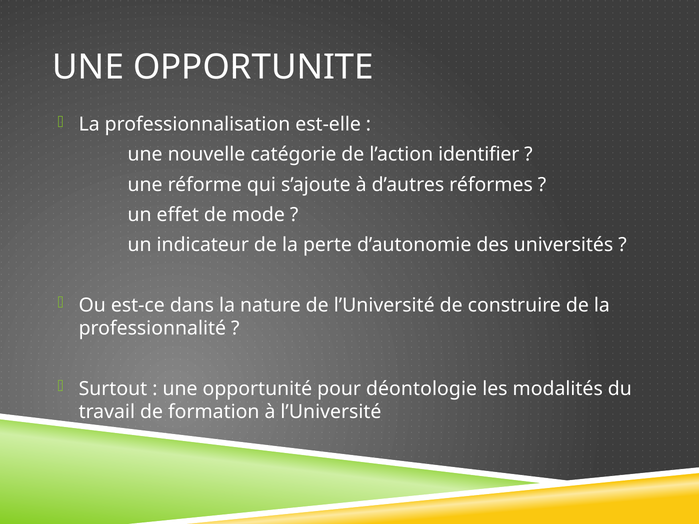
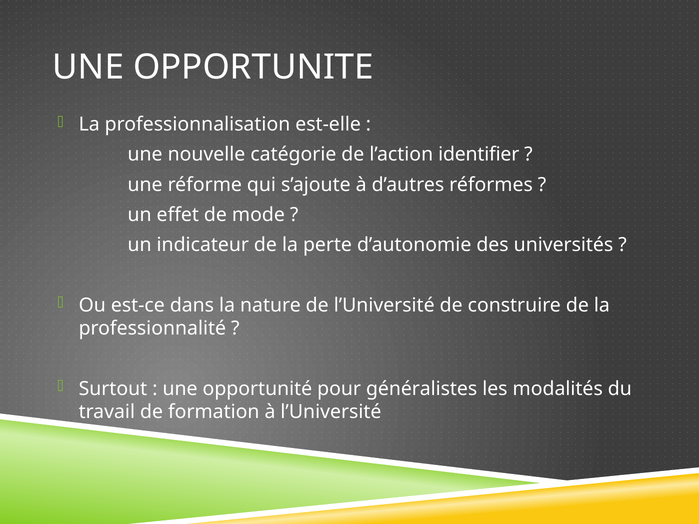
déontologie: déontologie -> généralistes (422, 389)
